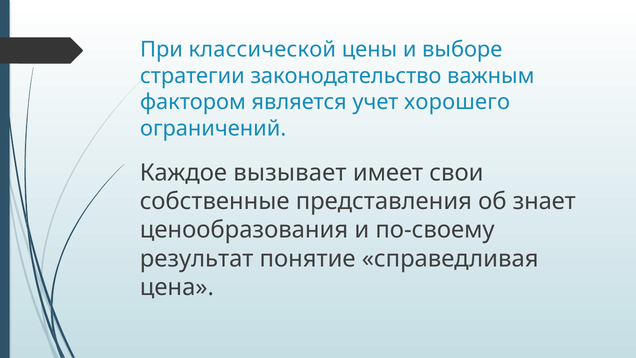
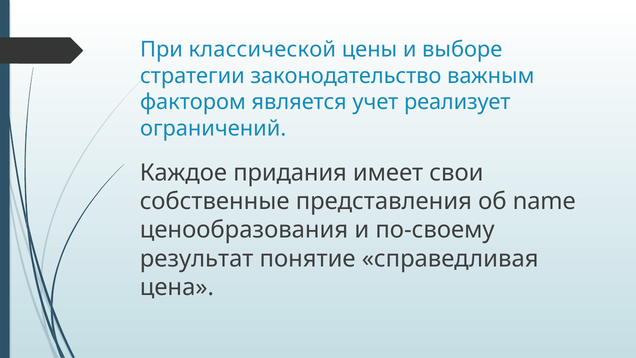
хорошего: хорошего -> реализует (457, 102)
вызывает: вызывает -> придания (290, 173)
знает: знает -> name (544, 201)
